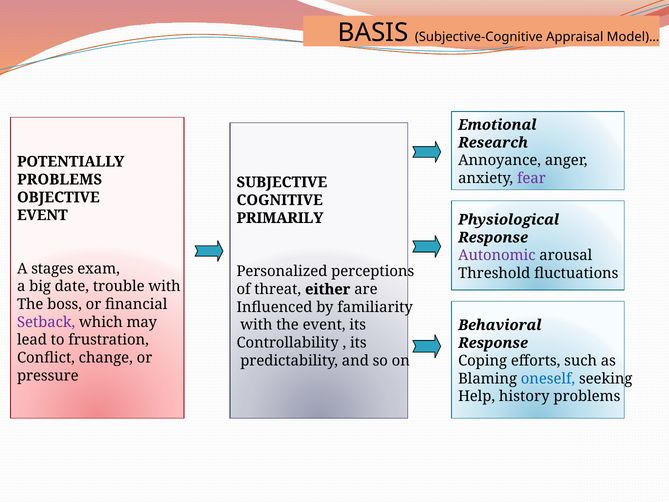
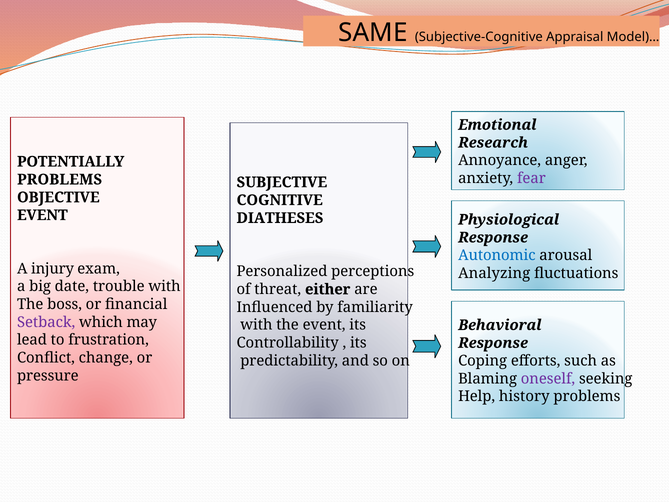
BASIS: BASIS -> SAME (373, 33)
PRIMARILY: PRIMARILY -> DIATHESES (280, 218)
Autonomic colour: purple -> blue (497, 255)
stages: stages -> injury (52, 269)
Threshold: Threshold -> Analyzing (494, 273)
oneself colour: blue -> purple (548, 378)
